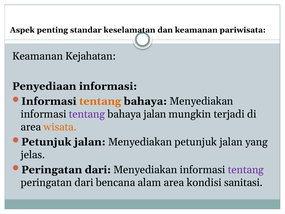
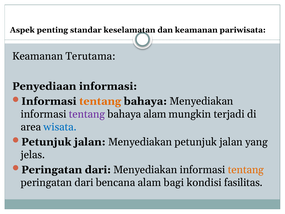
Kejahatan: Kejahatan -> Terutama (90, 56)
bahaya jalan: jalan -> alam (155, 114)
wisata colour: orange -> blue (60, 127)
tentang colour: purple -> orange (246, 170)
alam area: area -> bagi (174, 182)
sanitasi: sanitasi -> fasilitas (243, 182)
